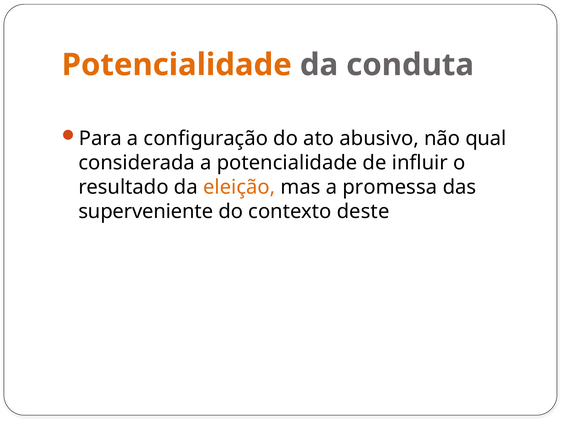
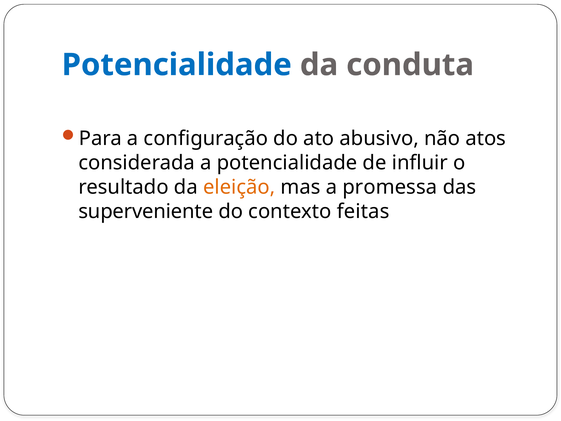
Potencialidade colour: orange -> blue (177, 65)
qual: qual -> atos (486, 138)
deste: deste -> feitas (363, 211)
